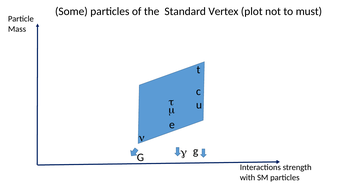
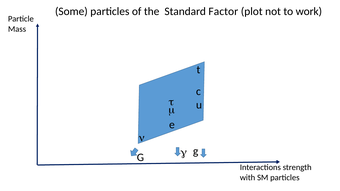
Vertex: Vertex -> Factor (223, 11)
must: must -> work (309, 11)
